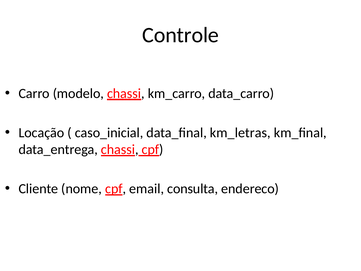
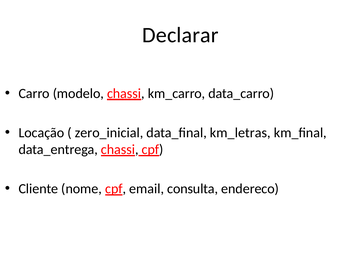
Controle: Controle -> Declarar (180, 35)
caso_inicial: caso_inicial -> zero_inicial (109, 133)
